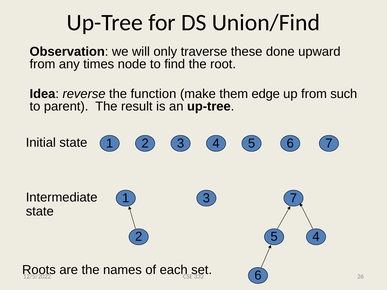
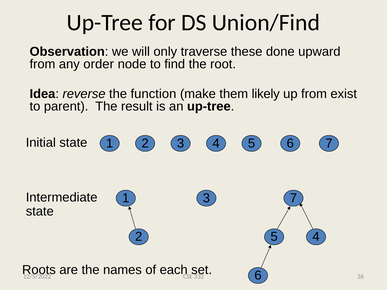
times: times -> order (99, 64)
edge: edge -> likely (266, 94)
such: such -> exist (344, 94)
